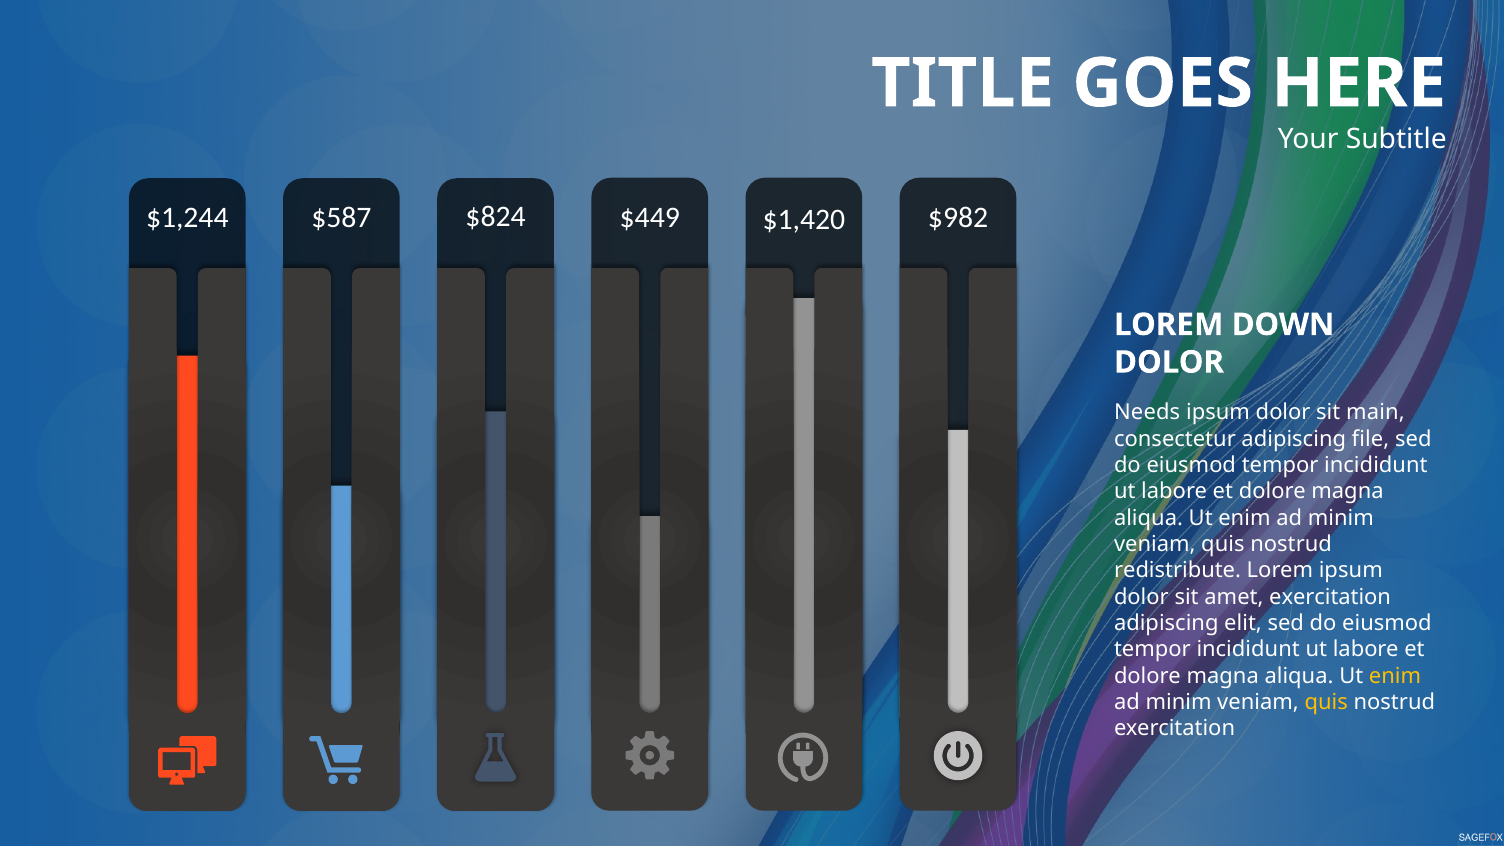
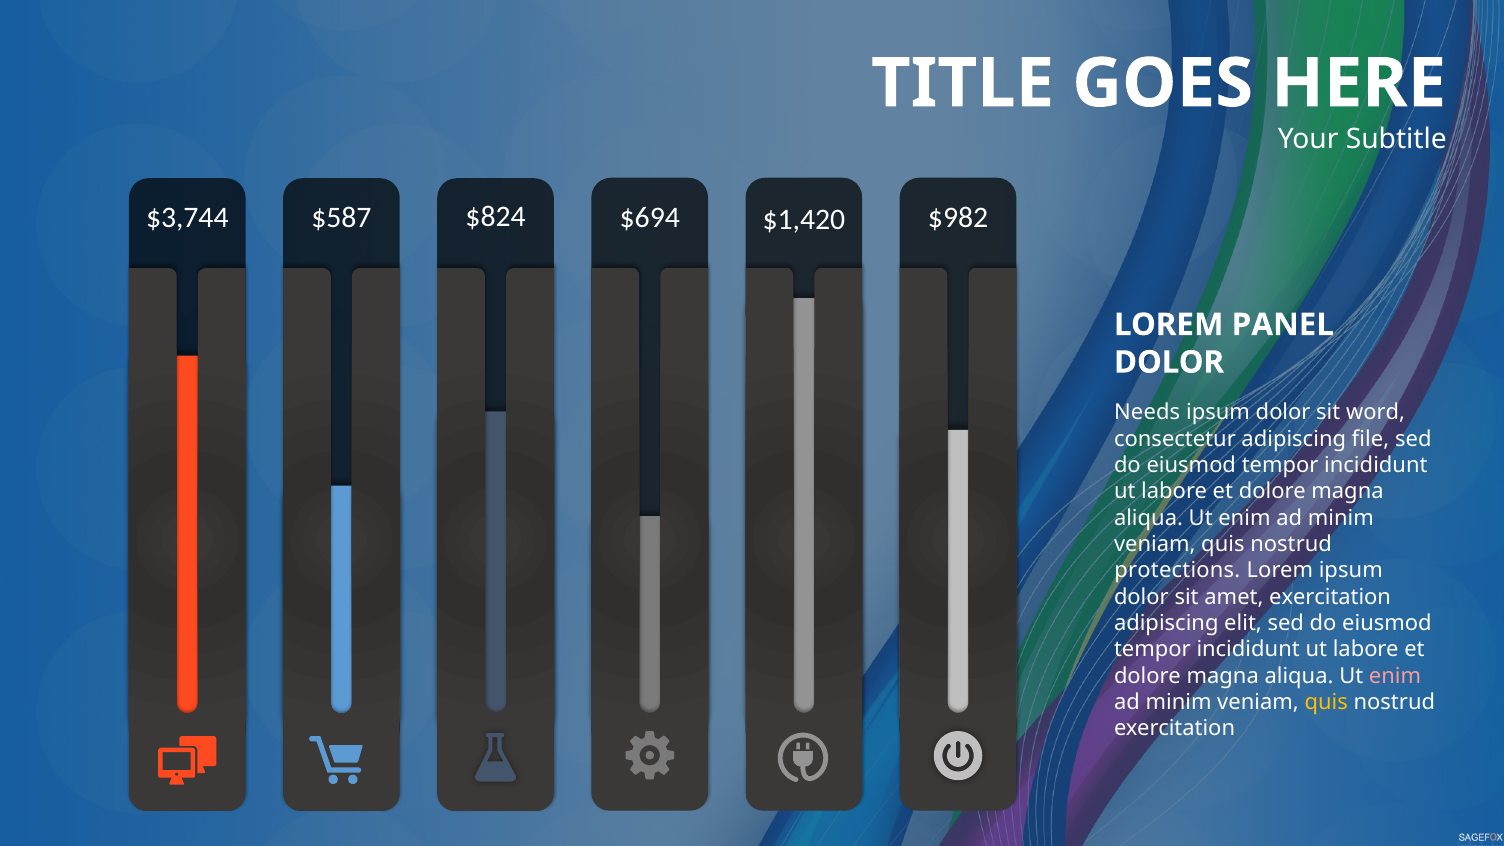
$1,244: $1,244 -> $3,744 (187, 218)
$449: $449 -> $694 (650, 218)
DOWN: DOWN -> PANEL (1283, 325)
main: main -> word (1376, 412)
redistribute: redistribute -> protections (1177, 570)
enim colour: yellow -> pink (1395, 676)
